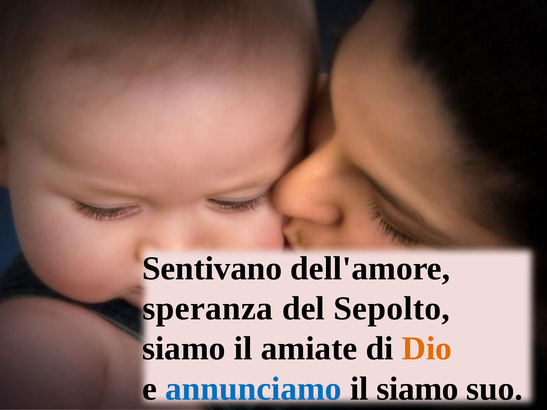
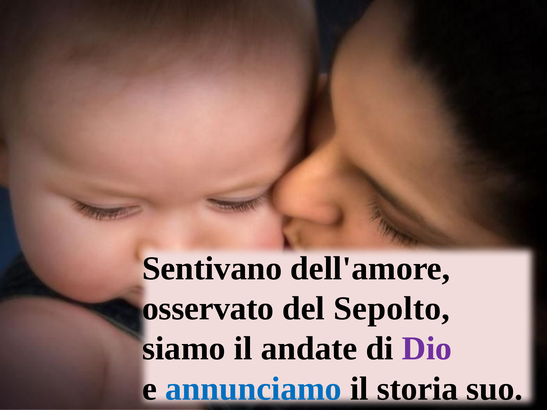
speranza: speranza -> osservato (208, 309)
amiate: amiate -> andate (309, 349)
Dio colour: orange -> purple (427, 349)
il siamo: siamo -> storia (417, 389)
